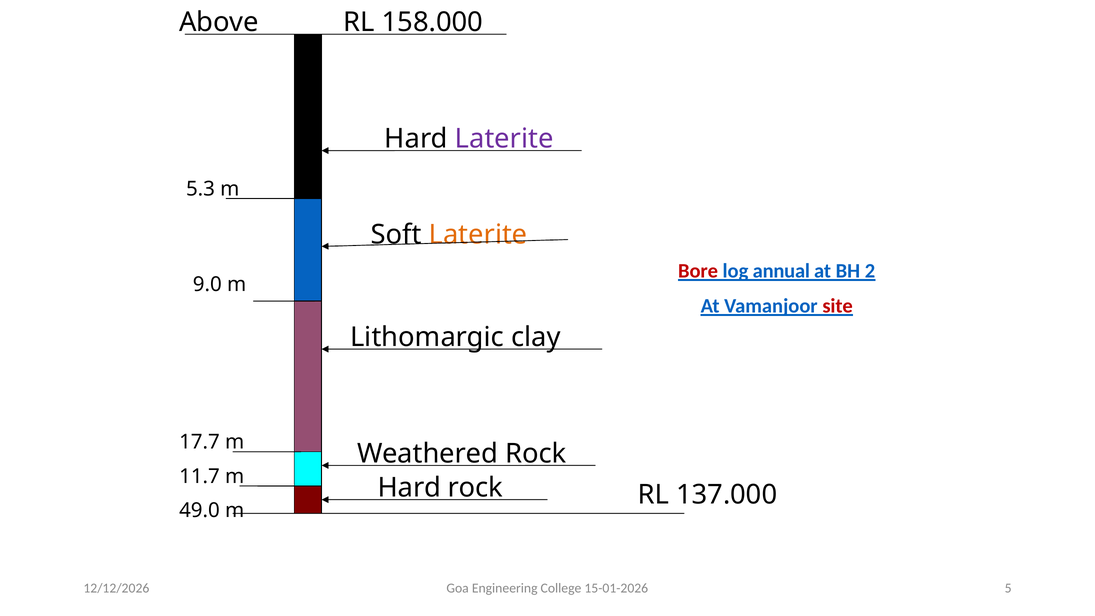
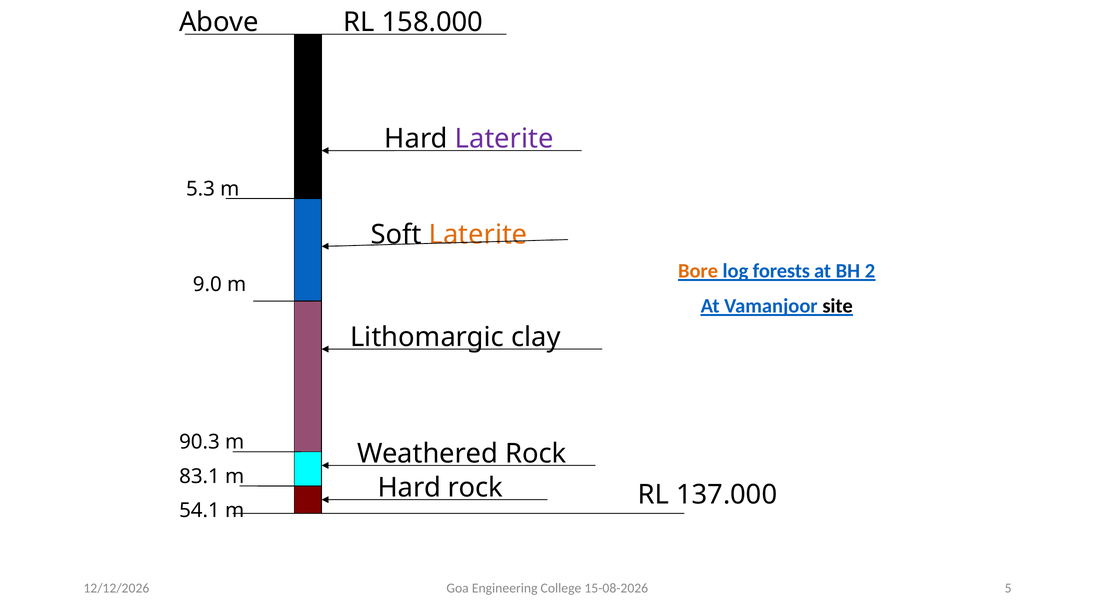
Bore colour: red -> orange (698, 271)
annual: annual -> forests (781, 271)
site colour: red -> black (838, 306)
17.7: 17.7 -> 90.3 (199, 442)
11.7: 11.7 -> 83.1 (199, 476)
49.0: 49.0 -> 54.1 (199, 511)
15-01-2026: 15-01-2026 -> 15-08-2026 (616, 588)
